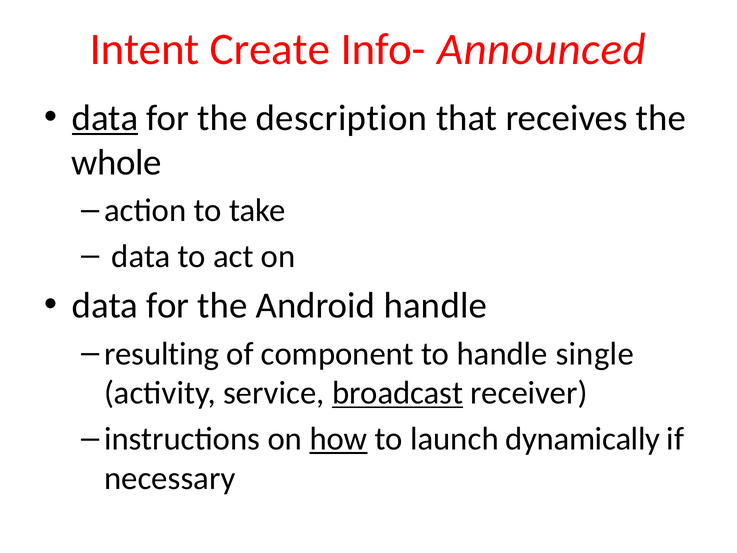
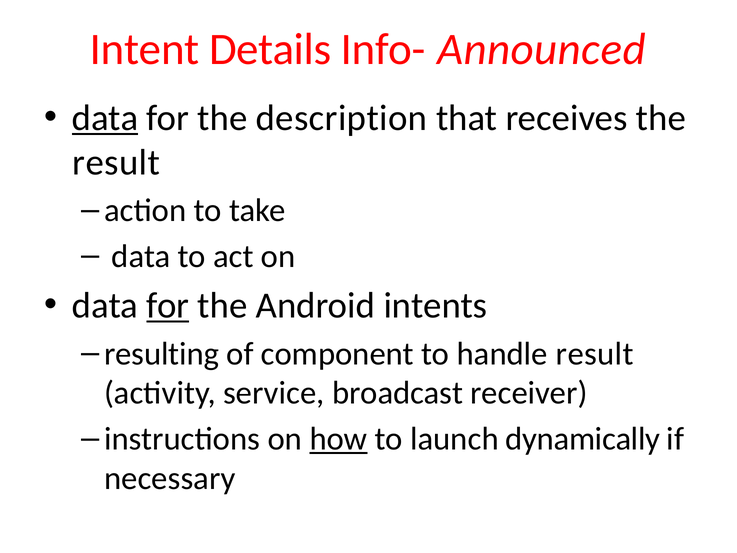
Create: Create -> Details (270, 49)
whole: whole -> result (116, 162)
for underline: none -> present (168, 306)
Android handle: handle -> intents (435, 306)
handle single: single -> result (595, 354)
broadcast underline: present -> none (398, 393)
